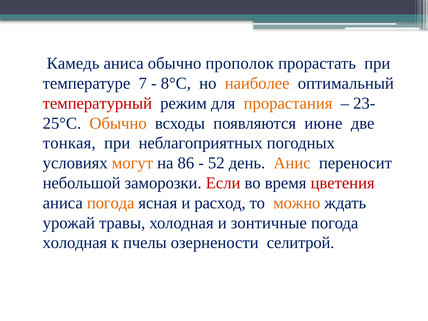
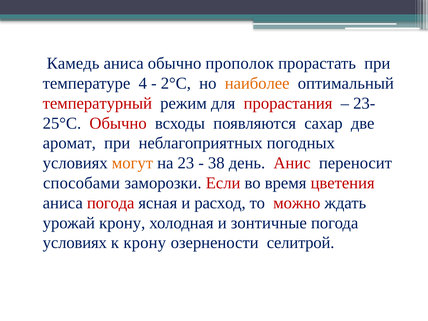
7: 7 -> 4 (143, 83)
8°С: 8°С -> 2°С (176, 83)
прорастания colour: orange -> red (288, 103)
Обычно colour: orange -> red (118, 123)
июне: июне -> сахар (324, 123)
тонкая: тонкая -> аромат (69, 143)
86: 86 -> 23 (186, 163)
52: 52 -> 38 (216, 163)
Анис colour: orange -> red (292, 163)
небольшой: небольшой -> способами (81, 183)
погода colour: orange -> red (111, 203)
можно colour: orange -> red (297, 203)
урожай травы: травы -> крону (122, 223)
холодная: холодная -> условиях (75, 243)
к пчелы: пчелы -> крону (145, 243)
